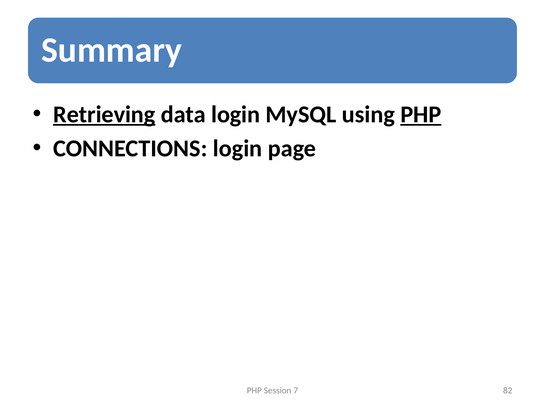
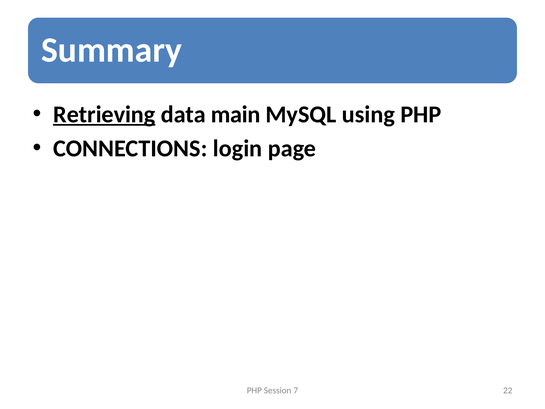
data login: login -> main (236, 114)
PHP underline: present -> none (421, 114)
82: 82 -> 22 (508, 390)
